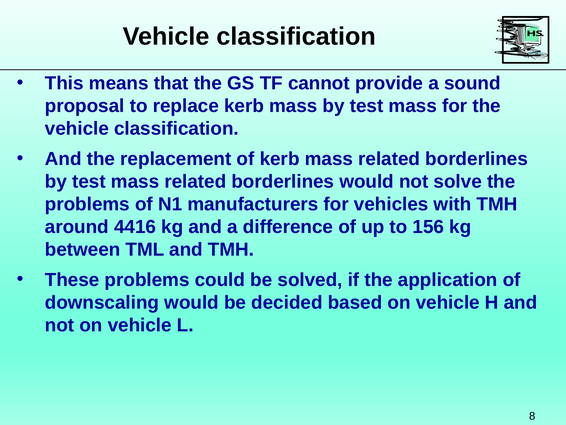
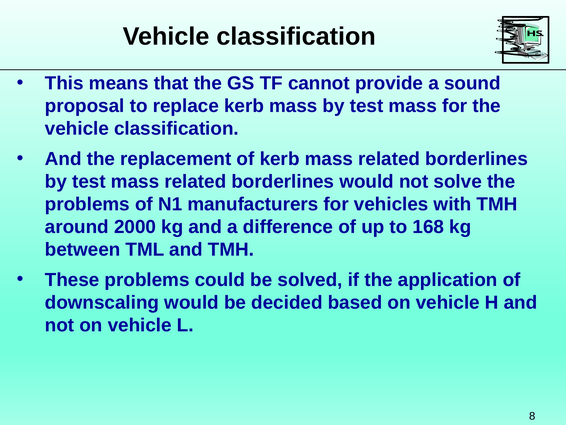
4416: 4416 -> 2000 (135, 227)
156: 156 -> 168 (428, 227)
